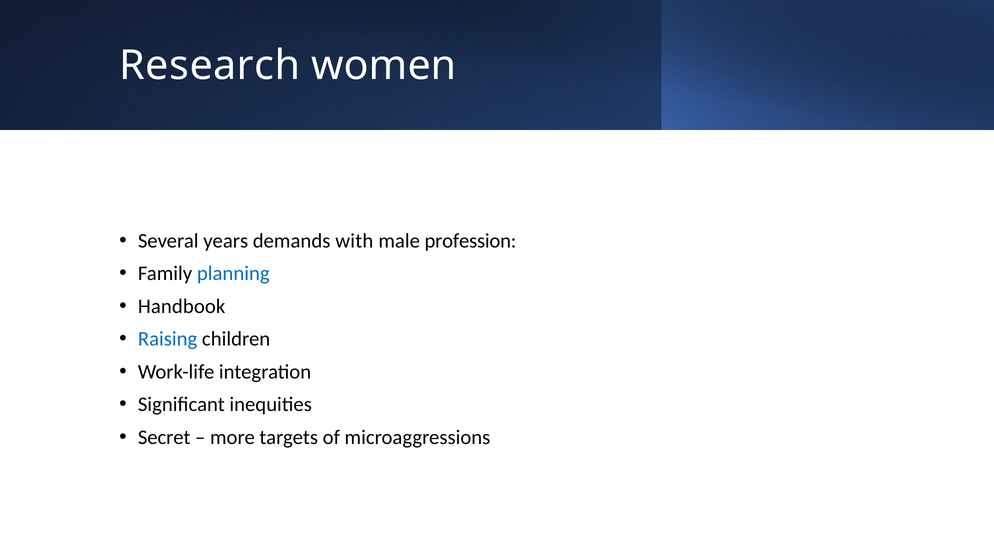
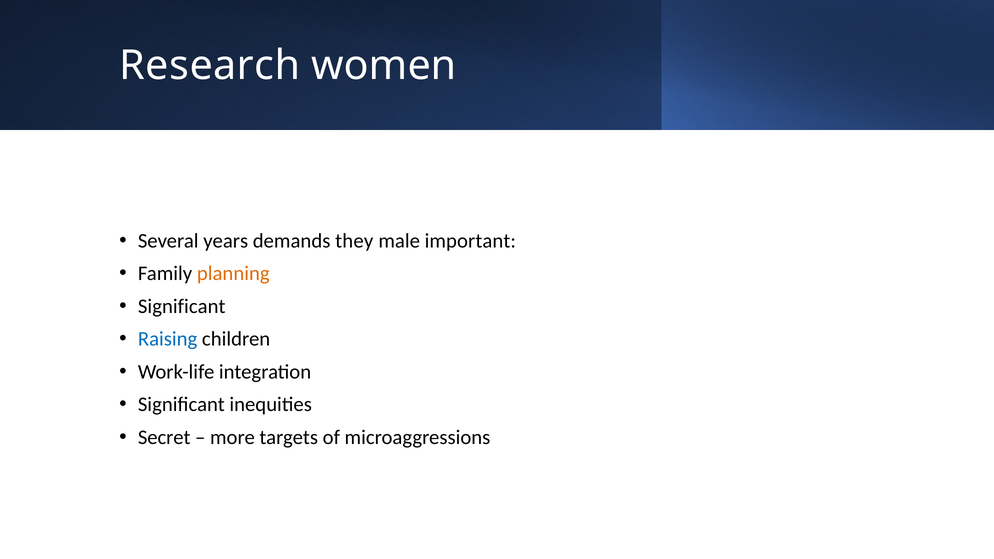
with: with -> they (354, 241)
profession: profession -> important (470, 241)
planning colour: blue -> orange (233, 274)
Handbook: Handbook -> Significant (182, 306)
